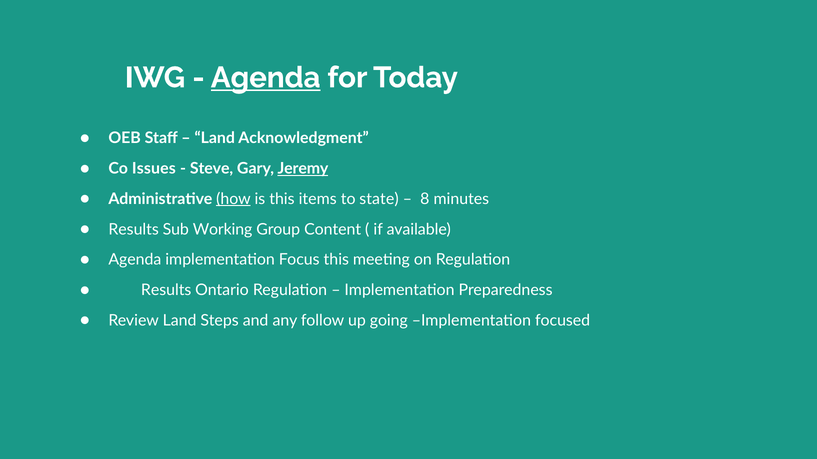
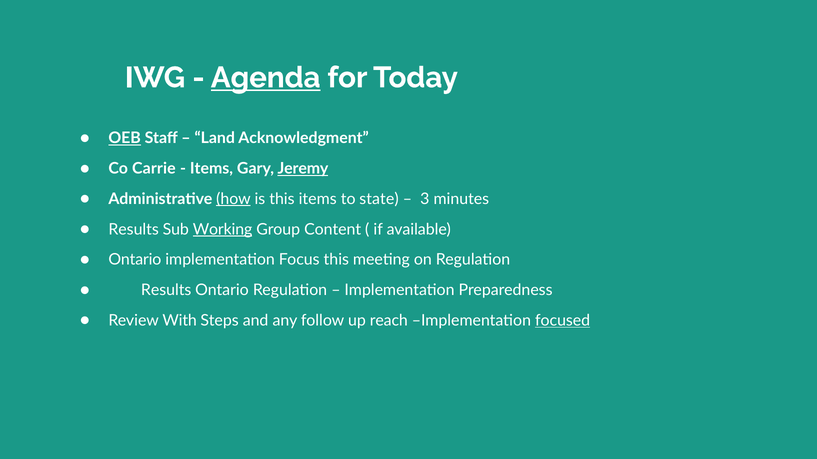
OEB underline: none -> present (125, 138)
Issues: Issues -> Carrie (154, 169)
Steve: Steve -> Items (211, 169)
8: 8 -> 3 (425, 199)
Working underline: none -> present (223, 230)
Agenda: Agenda -> Ontario (135, 260)
Review Land: Land -> With (180, 321)
going: going -> reach (389, 321)
focused underline: none -> present (563, 321)
